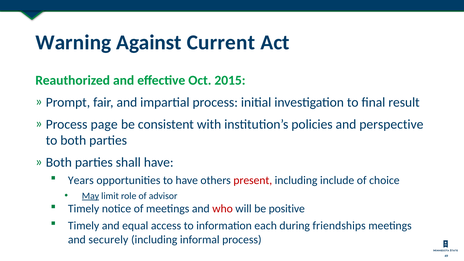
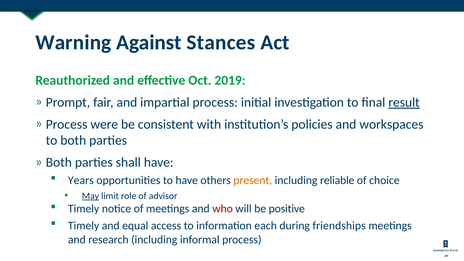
Current: Current -> Stances (221, 42)
2015: 2015 -> 2019 (230, 80)
result underline: none -> present (404, 102)
page: page -> were (104, 124)
perspective: perspective -> workspaces (391, 124)
present colour: red -> orange (253, 180)
include: include -> reliable (337, 180)
securely: securely -> research (108, 240)
